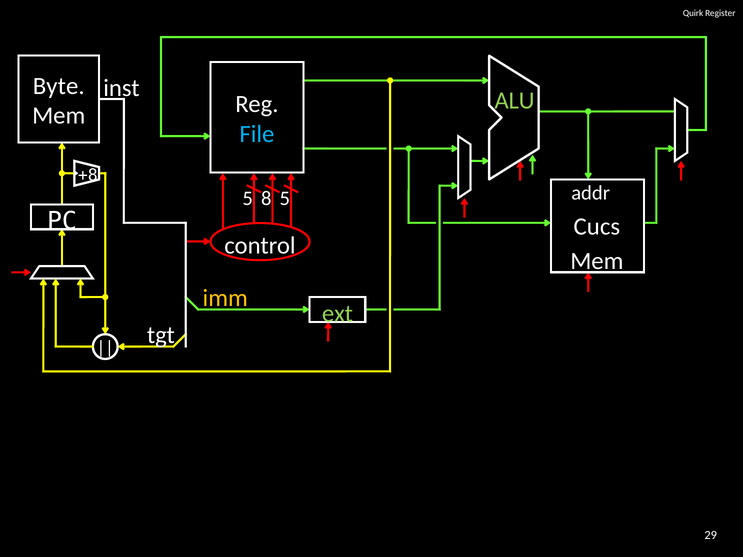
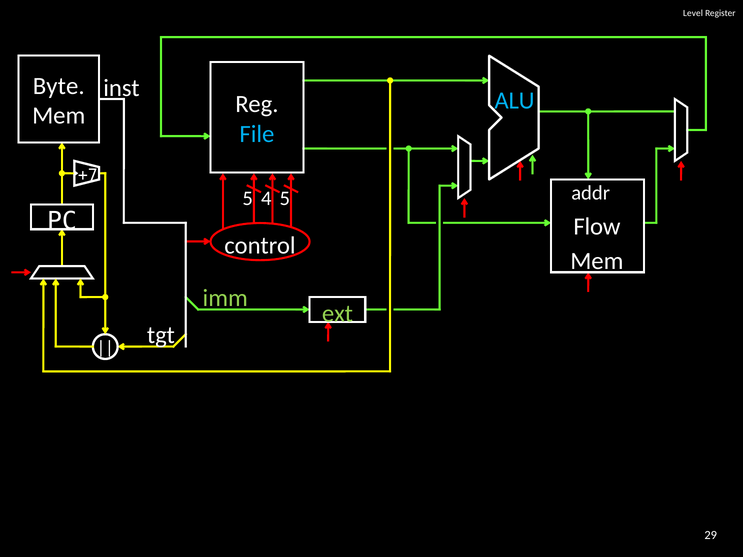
Quirk: Quirk -> Level (693, 13)
ALU colour: light green -> light blue (515, 101)
+8: +8 -> +7 (88, 176)
8: 8 -> 4 (266, 199)
Cucs: Cucs -> Flow (597, 227)
imm colour: yellow -> light green (225, 298)
